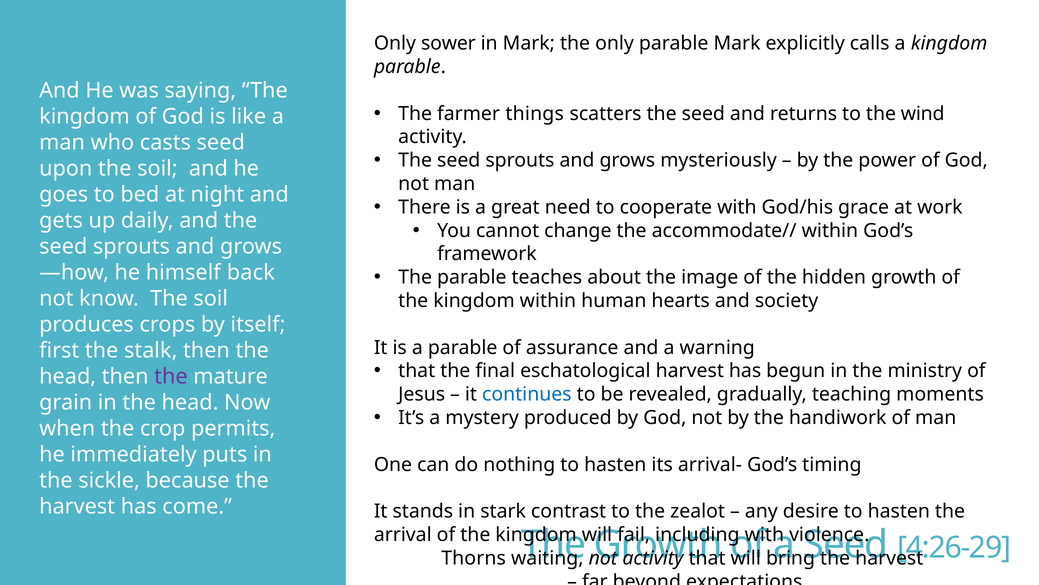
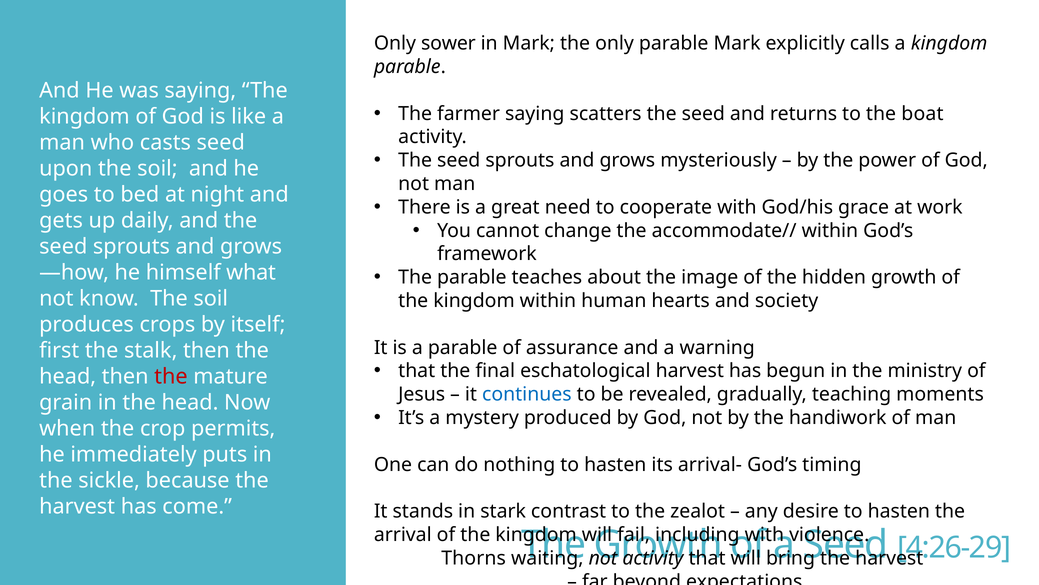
farmer things: things -> saying (535, 114)
wind: wind -> boat (922, 114)
back: back -> what (251, 272)
the colour: purple -> red (171, 376)
